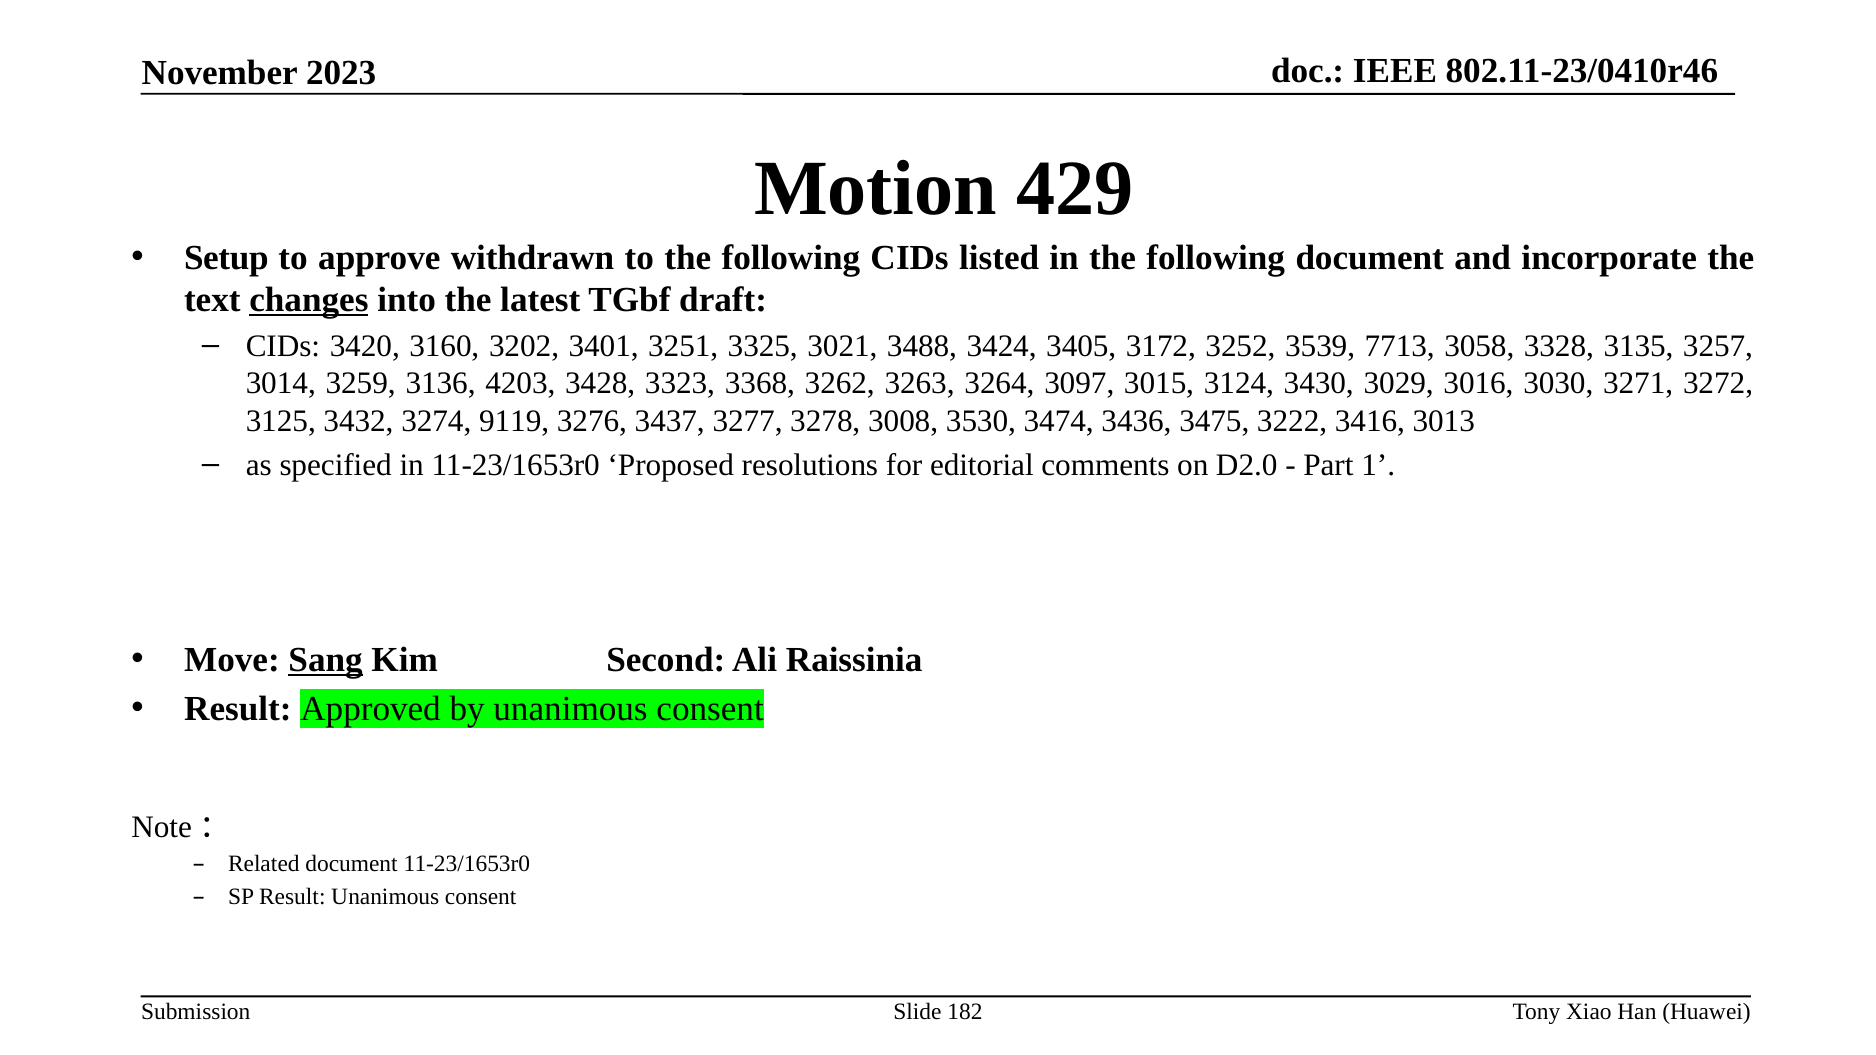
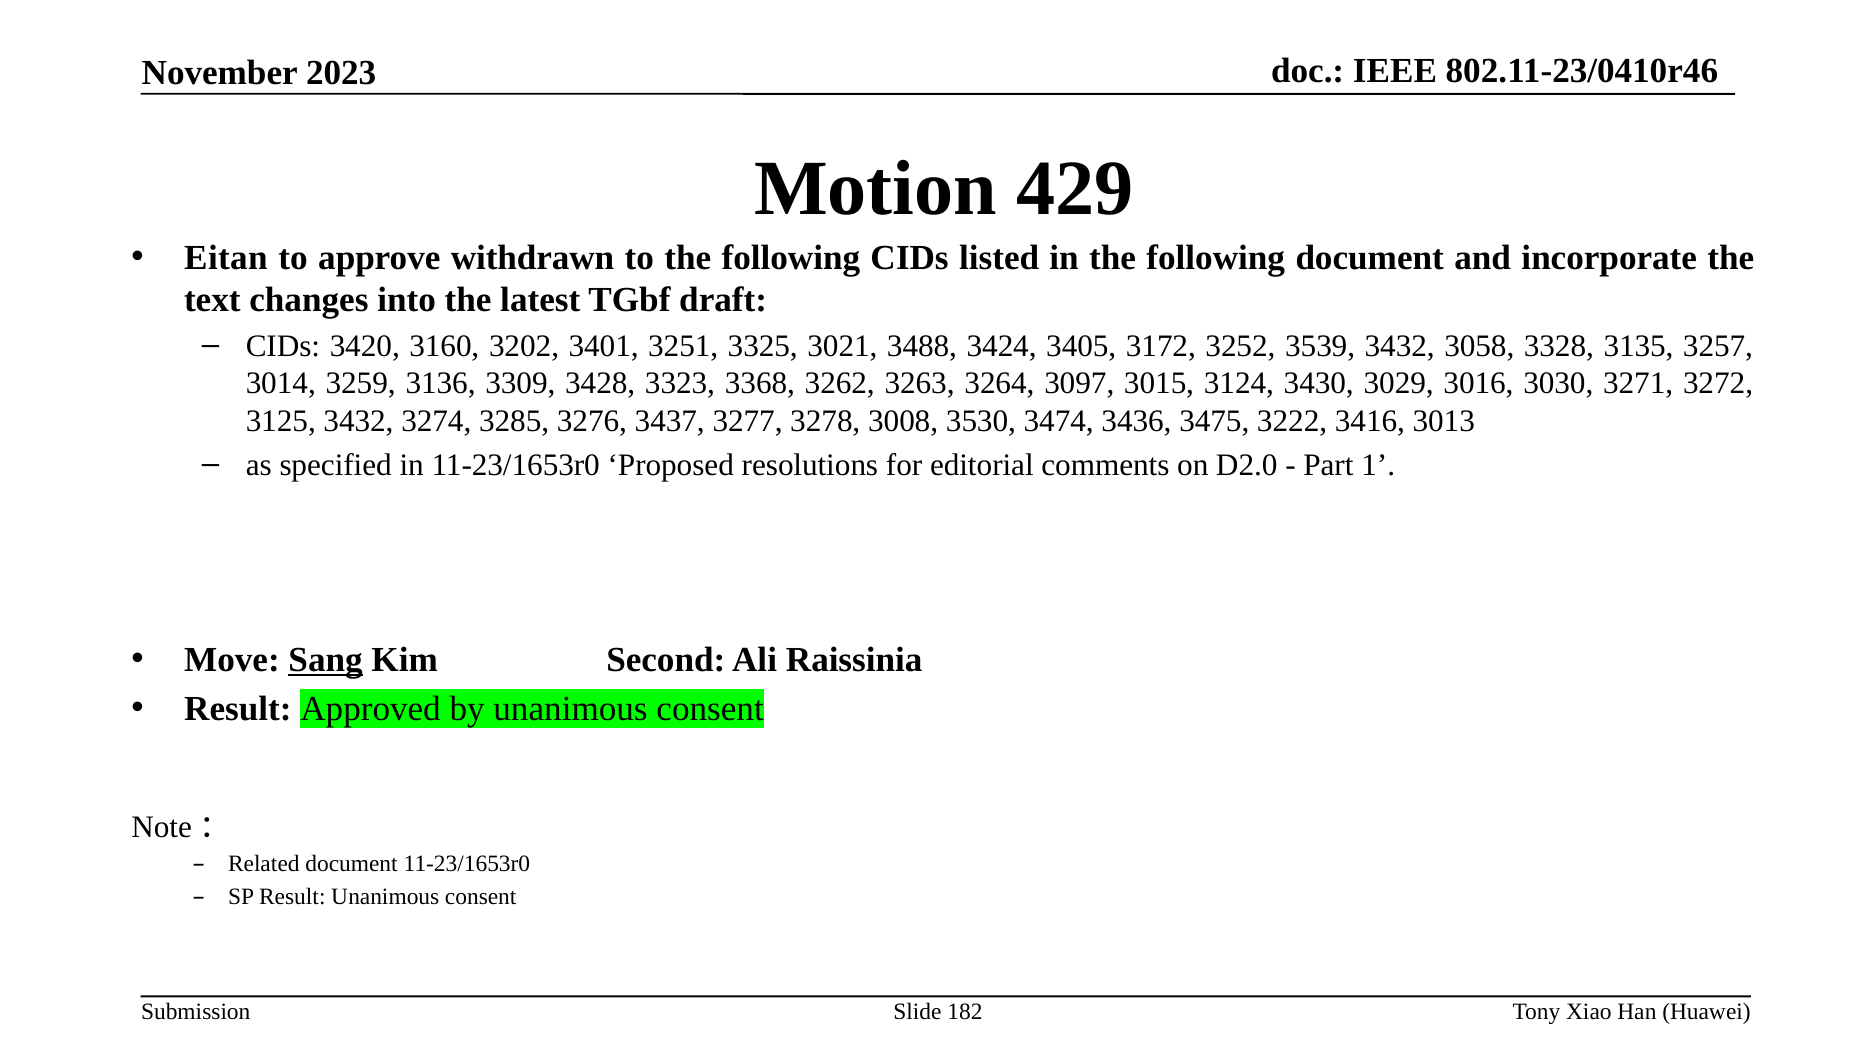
Setup: Setup -> Eitan (226, 258)
changes underline: present -> none (309, 300)
3539 7713: 7713 -> 3432 (1400, 346)
4203: 4203 -> 3309 (520, 384)
9119: 9119 -> 3285 (514, 421)
